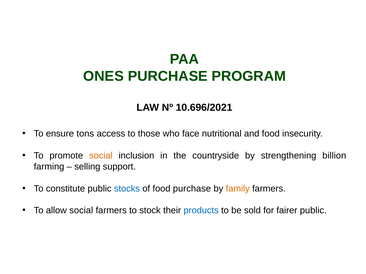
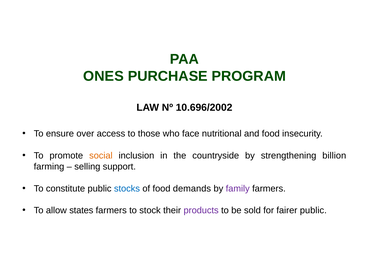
10.696/2021: 10.696/2021 -> 10.696/2002 (204, 108)
tons: tons -> over (85, 134)
food purchase: purchase -> demands (192, 189)
family colour: orange -> purple (238, 189)
allow social: social -> states (81, 211)
products colour: blue -> purple (201, 211)
